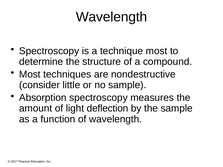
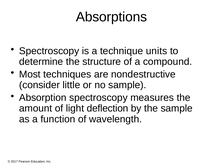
Wavelength: Wavelength -> Absorptions (111, 17)
technique most: most -> units (157, 51)
